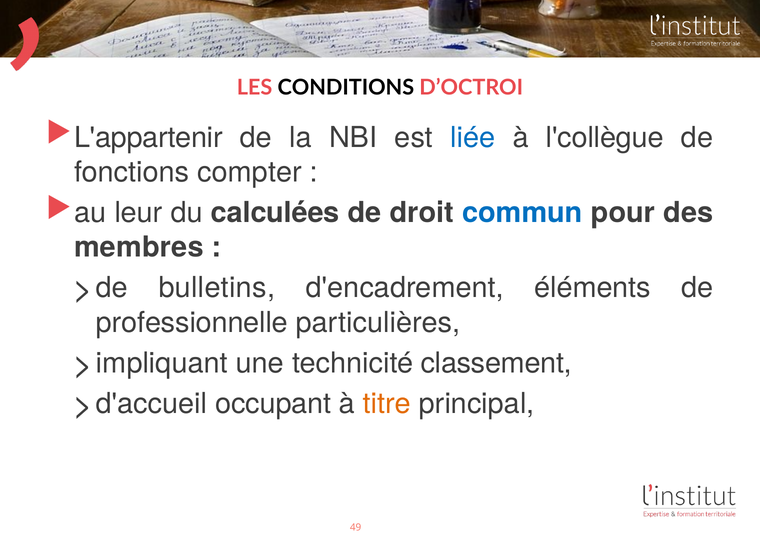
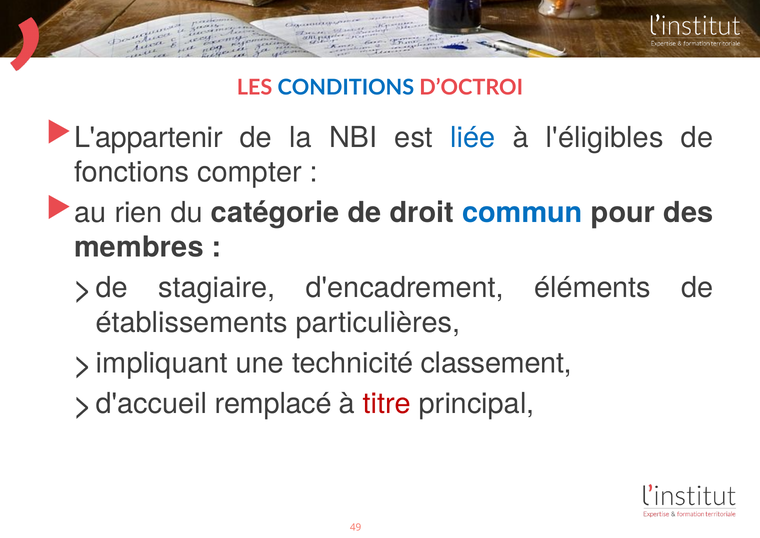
CONDITIONS colour: black -> blue (346, 87)
l'collègue: l'collègue -> l'éligibles (605, 137)
leur: leur -> rien (139, 213)
calculées: calculées -> catégorie (275, 213)
bulletins: bulletins -> stagiaire (217, 288)
professionnelle: professionnelle -> établissements (192, 322)
occupant: occupant -> remplacé (273, 403)
titre colour: orange -> red (387, 403)
